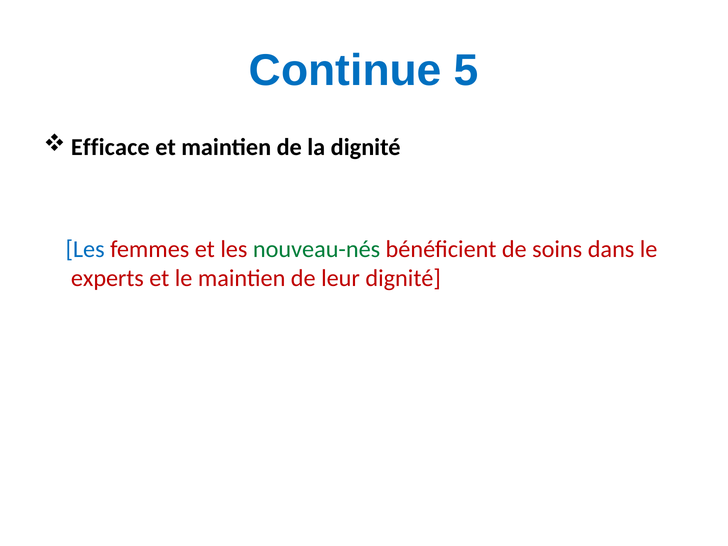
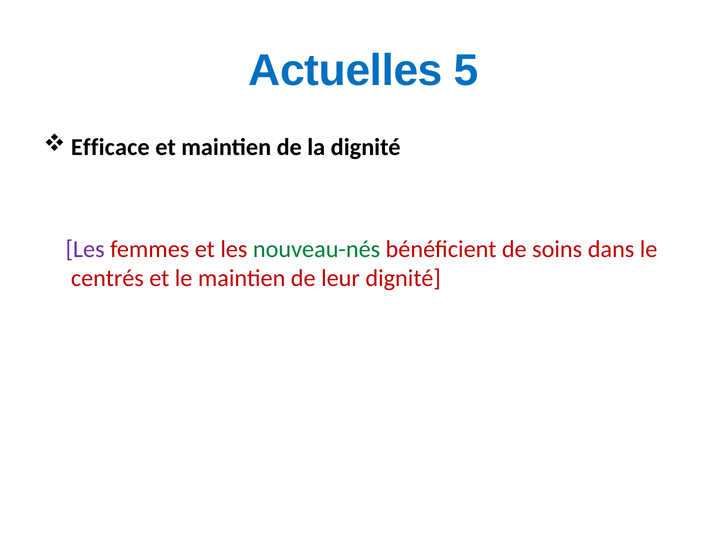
Continue: Continue -> Actuelles (346, 70)
Les colour: blue -> purple (85, 249)
experts: experts -> centrés (107, 278)
